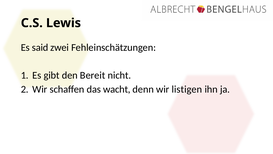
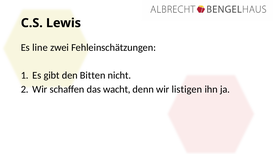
said: said -> line (40, 47)
Bereit: Bereit -> Bitten (93, 75)
